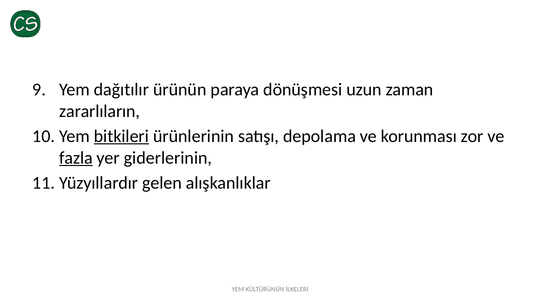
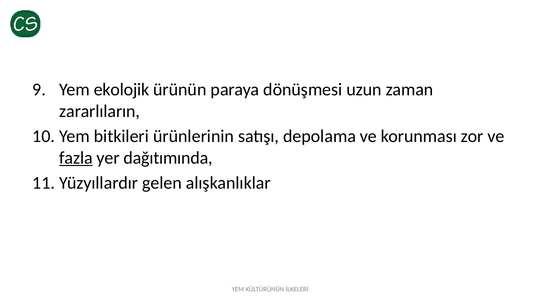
dağıtılır: dağıtılır -> ekolojik (122, 89)
bitkileri underline: present -> none (121, 136)
giderlerinin: giderlerinin -> dağıtımında (168, 158)
